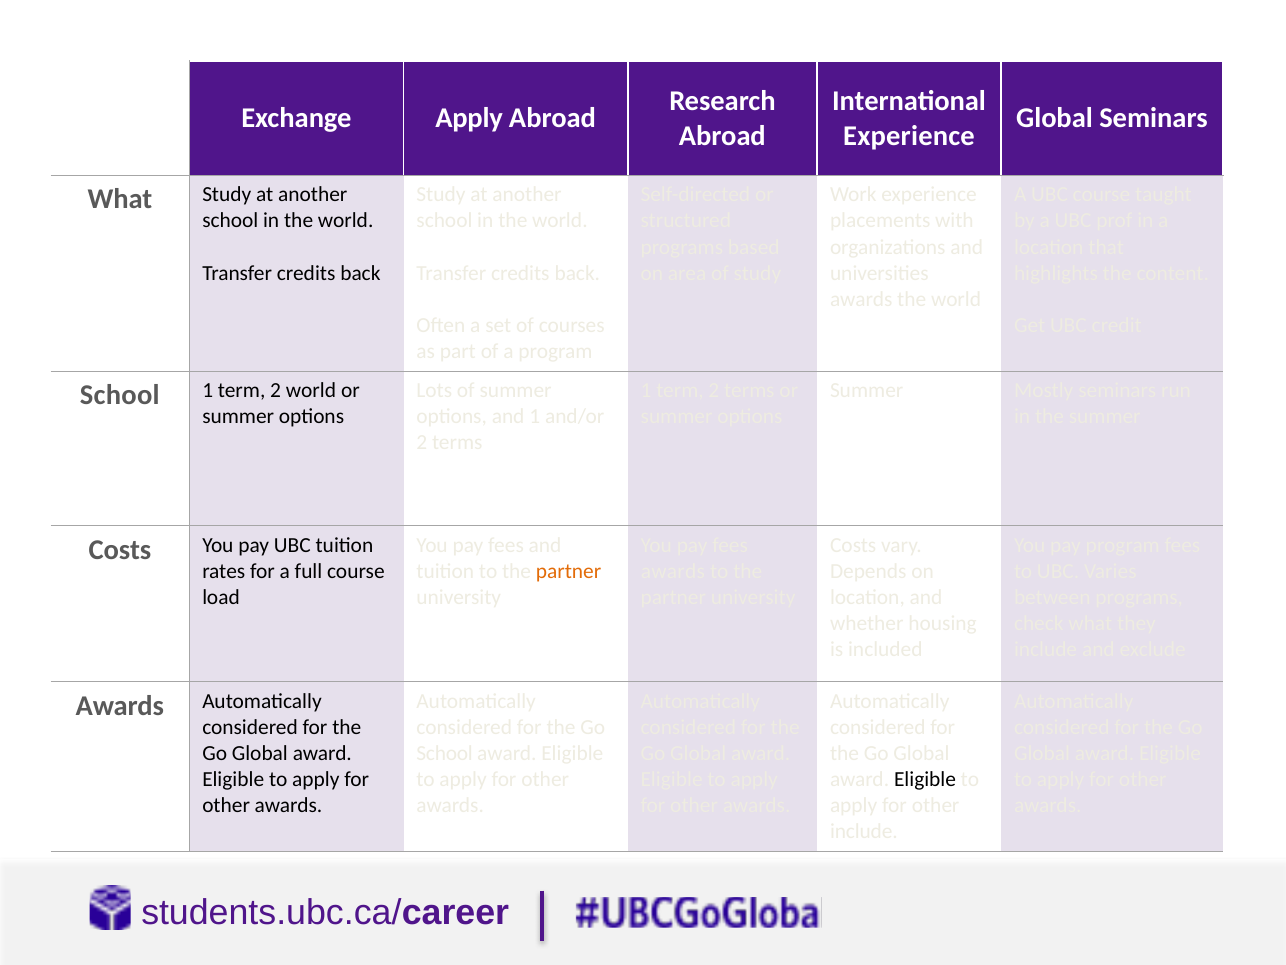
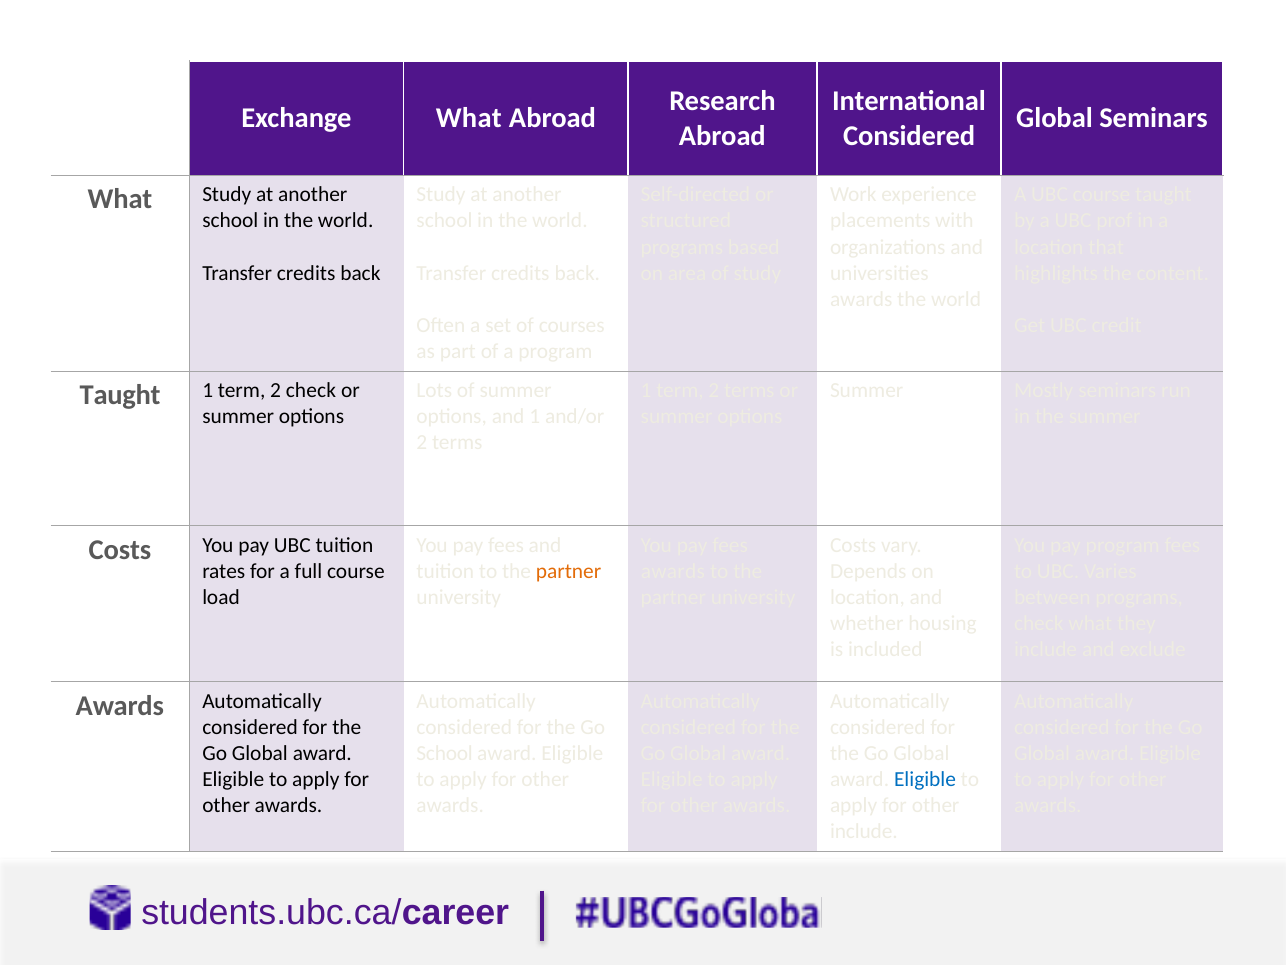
Exchange Apply: Apply -> What (469, 118)
Experience: Experience -> Considered (909, 136)
School: School -> Taught (120, 395)
2 world: world -> check (311, 390)
Eligible colour: black -> blue (925, 779)
